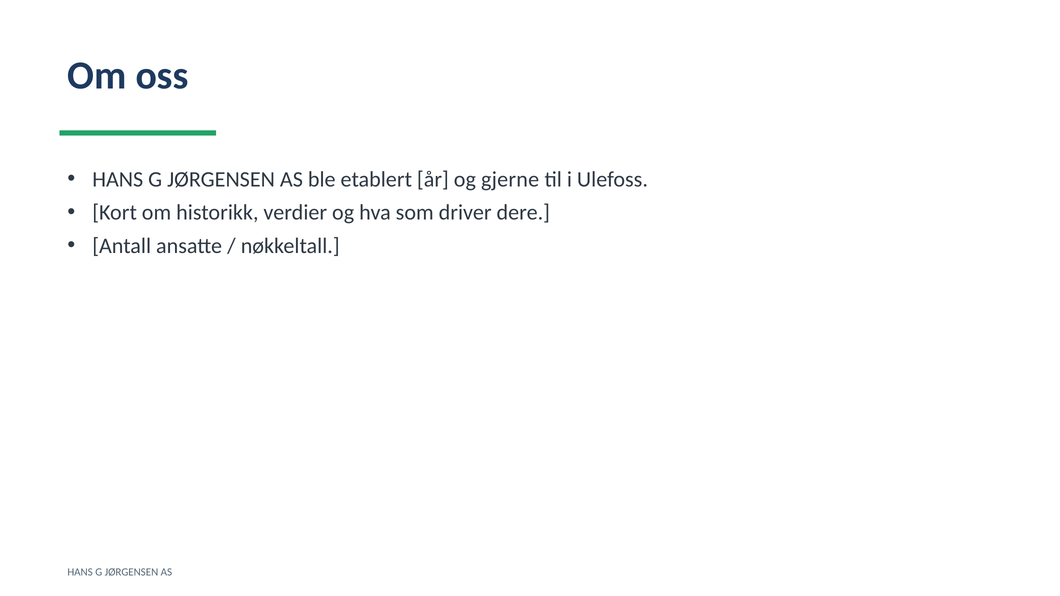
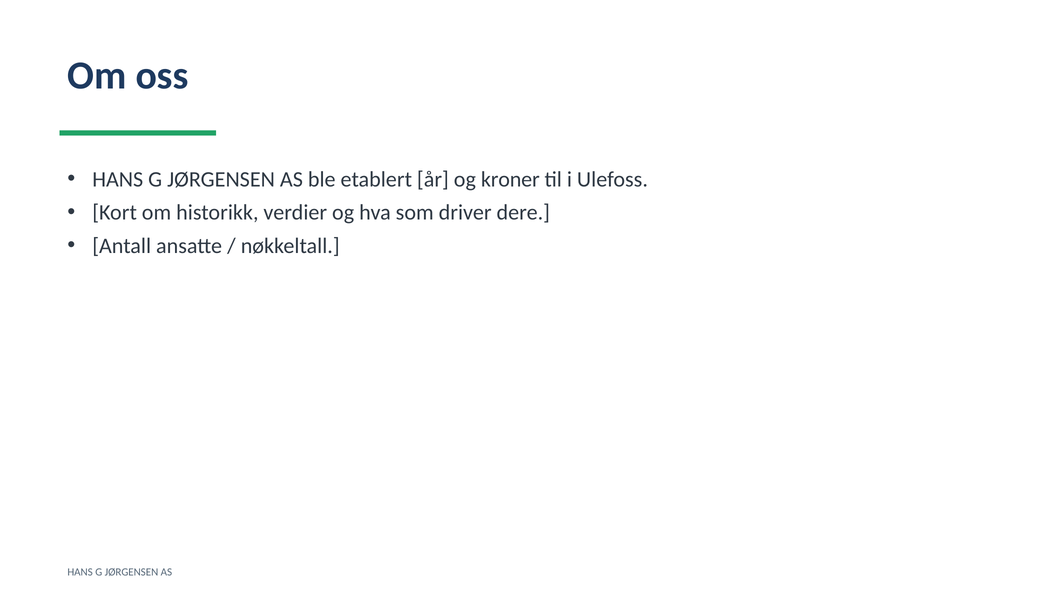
gjerne: gjerne -> kroner (510, 180)
